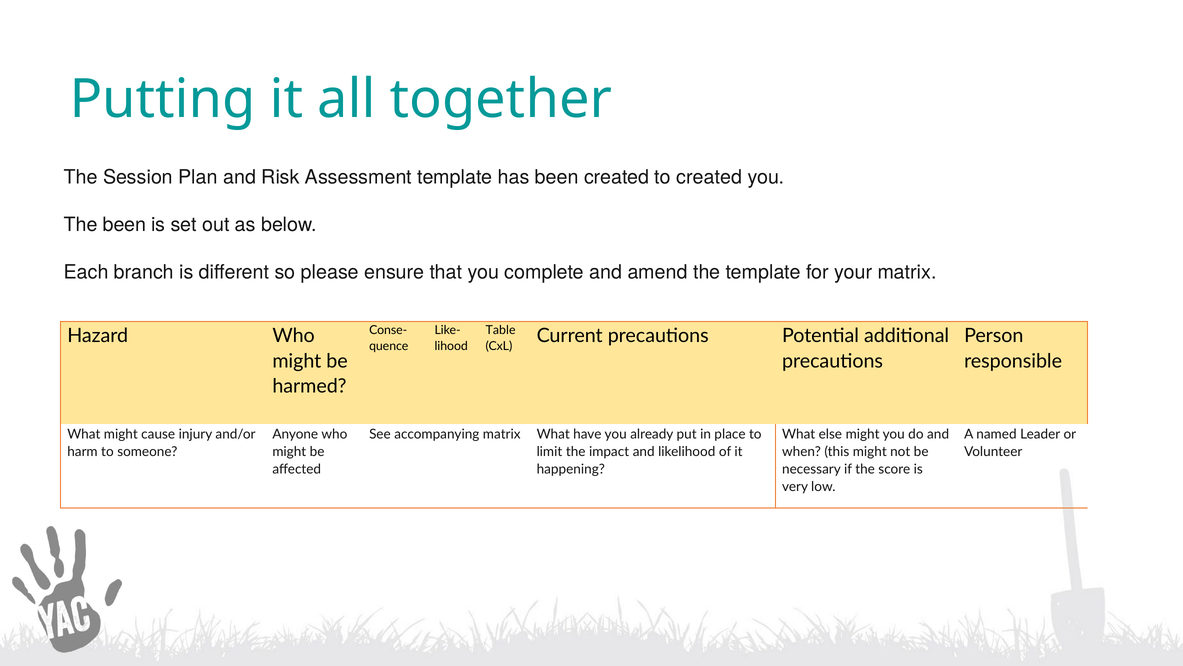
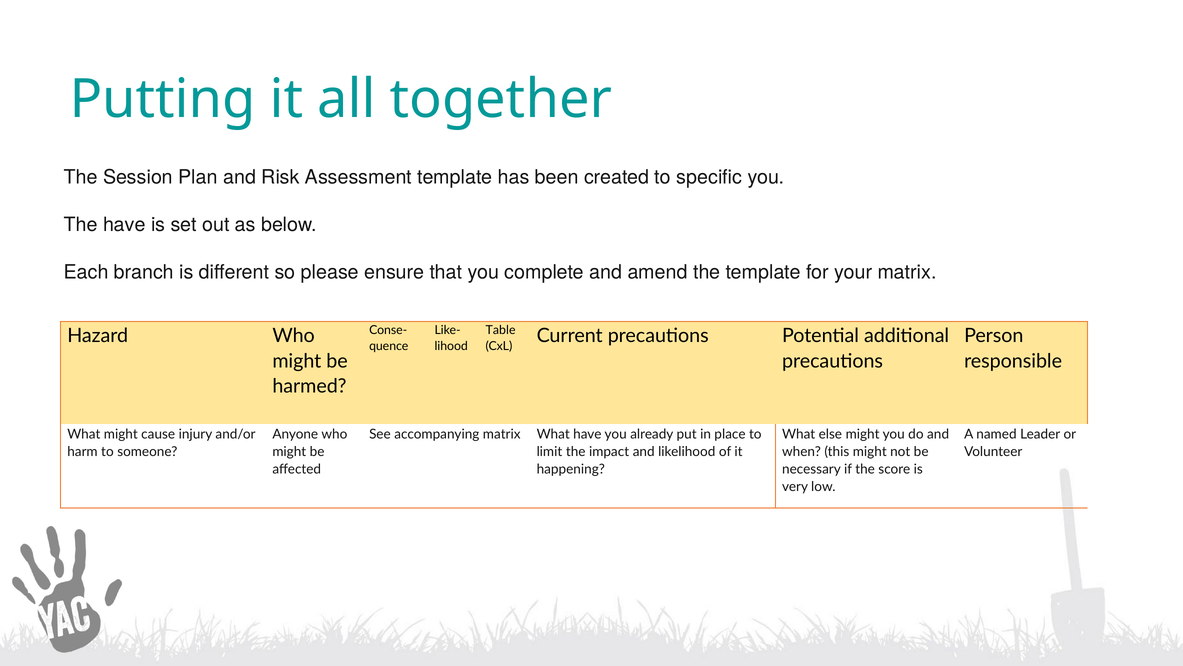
to created: created -> specific (709, 177)
The been: been -> have (124, 225)
